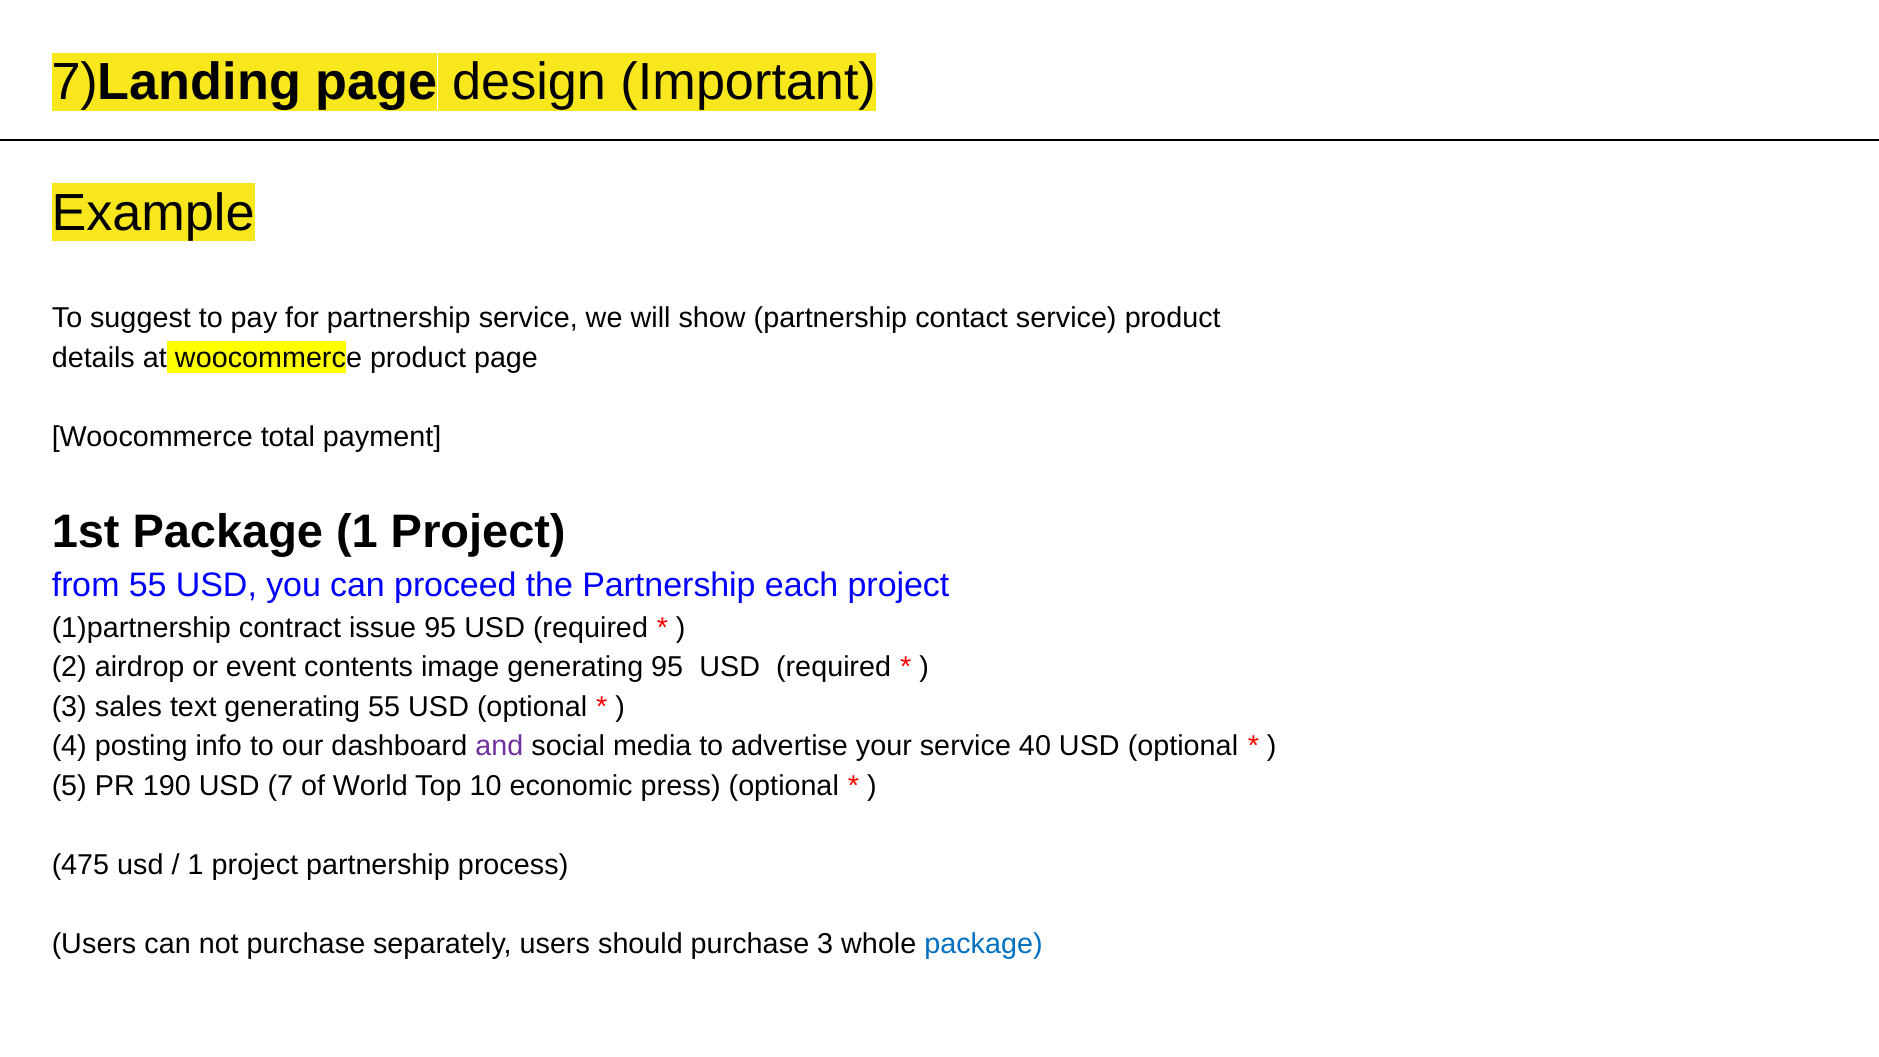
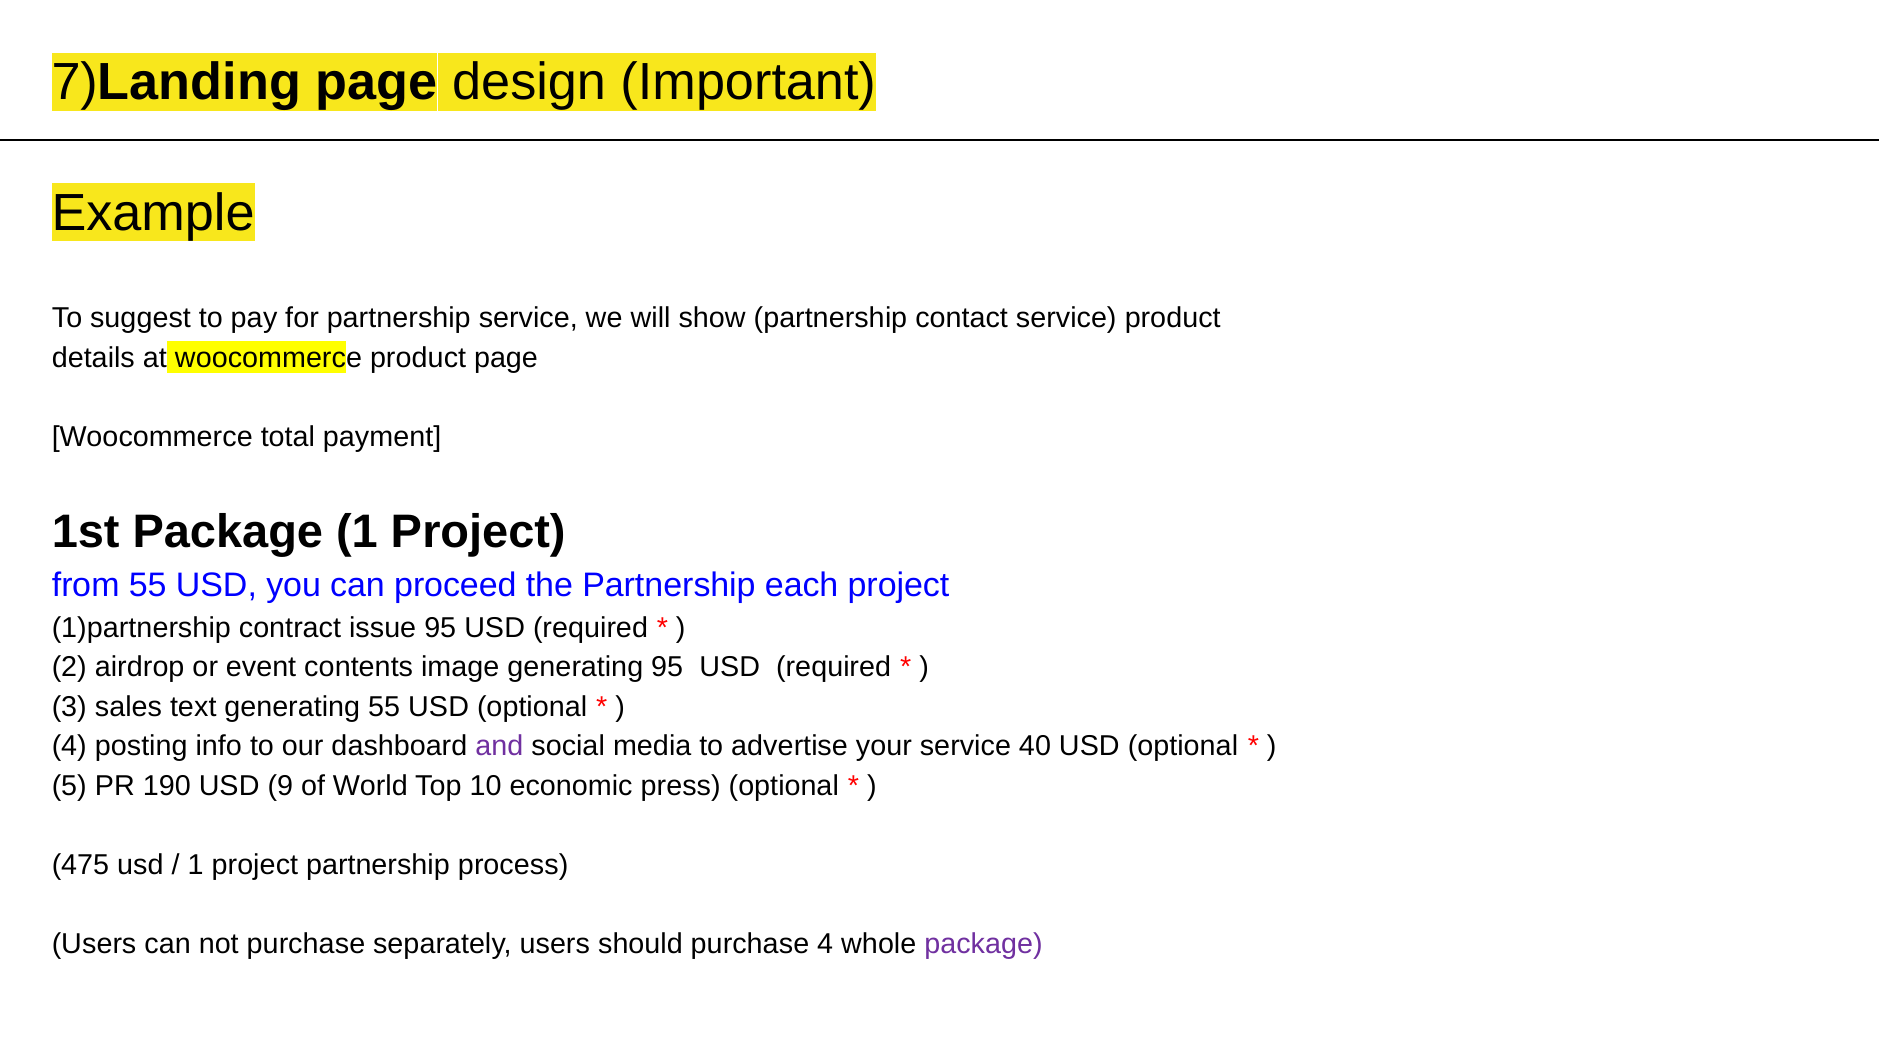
7: 7 -> 9 (280, 786)
purchase 3: 3 -> 4 (825, 944)
package colour: blue -> purple (984, 944)
